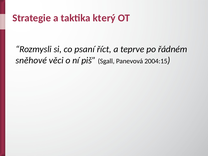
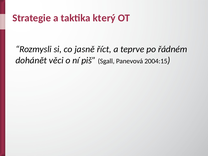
psaní: psaní -> jasně (85, 49)
sněhové: sněhové -> dohánět (31, 60)
